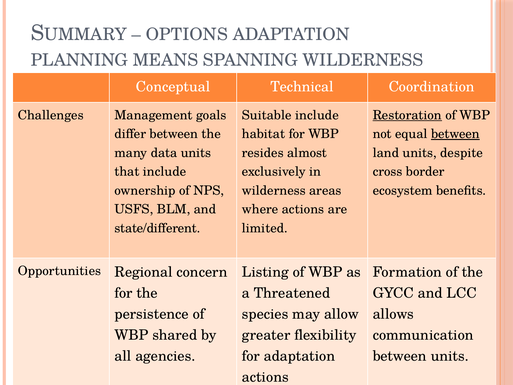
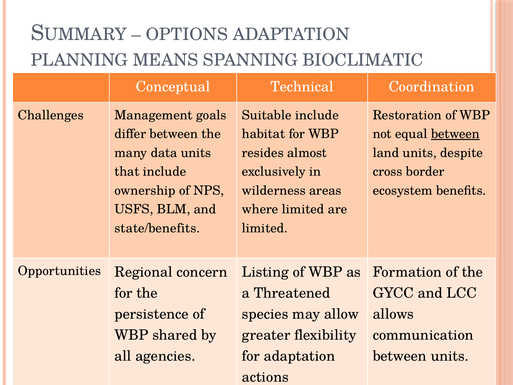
SPANNING WILDERNESS: WILDERNESS -> BIOCLIMATIC (363, 60)
Restoration underline: present -> none (407, 115)
where actions: actions -> limited (303, 209)
state/different: state/different -> state/benefits (157, 228)
